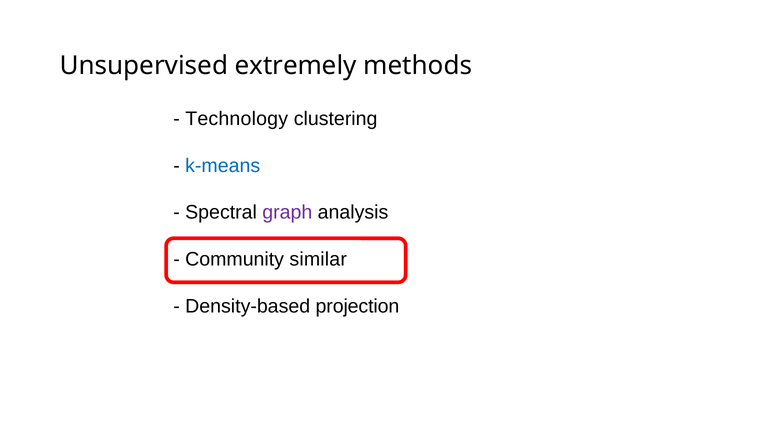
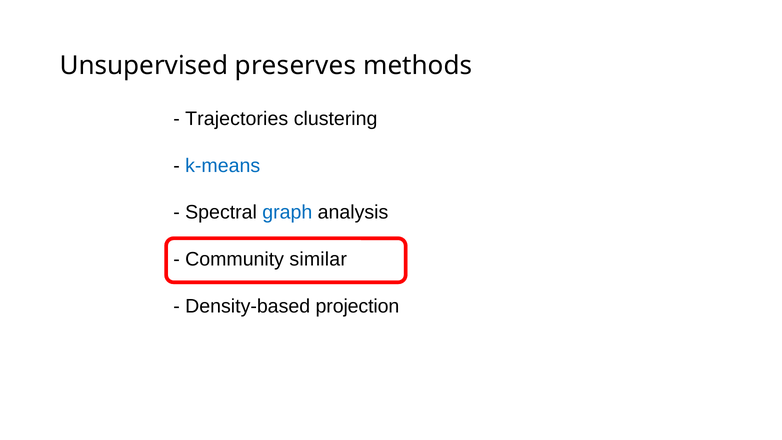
extremely: extremely -> preserves (296, 66)
Technology: Technology -> Trajectories (237, 119)
graph colour: purple -> blue (287, 212)
